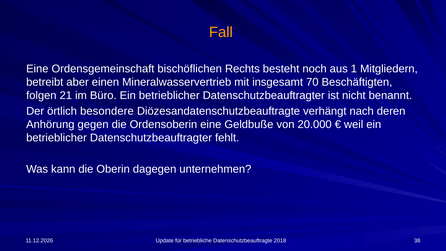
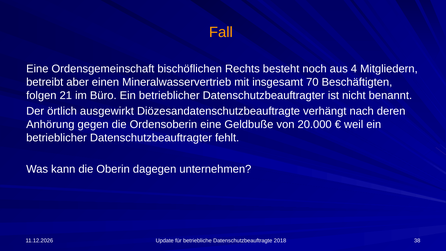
1: 1 -> 4 (354, 69)
besondere: besondere -> ausgewirkt (107, 111)
